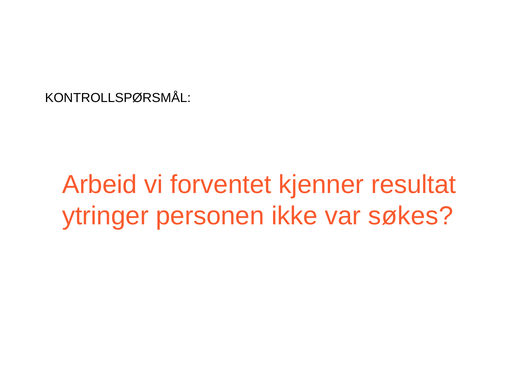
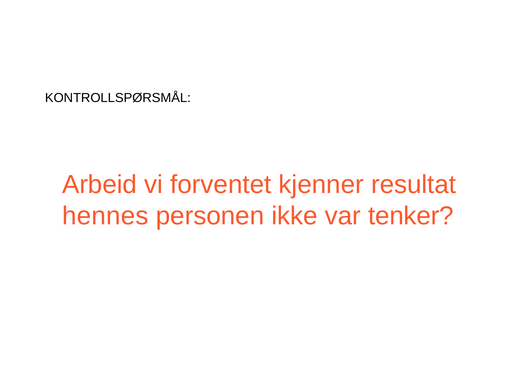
ytringer: ytringer -> hennes (105, 216)
søkes: søkes -> tenker (411, 216)
